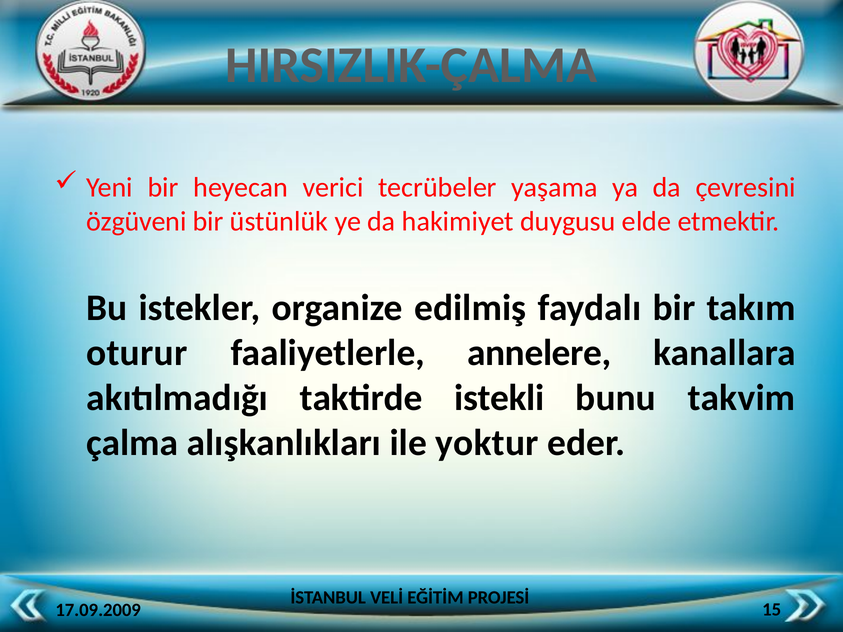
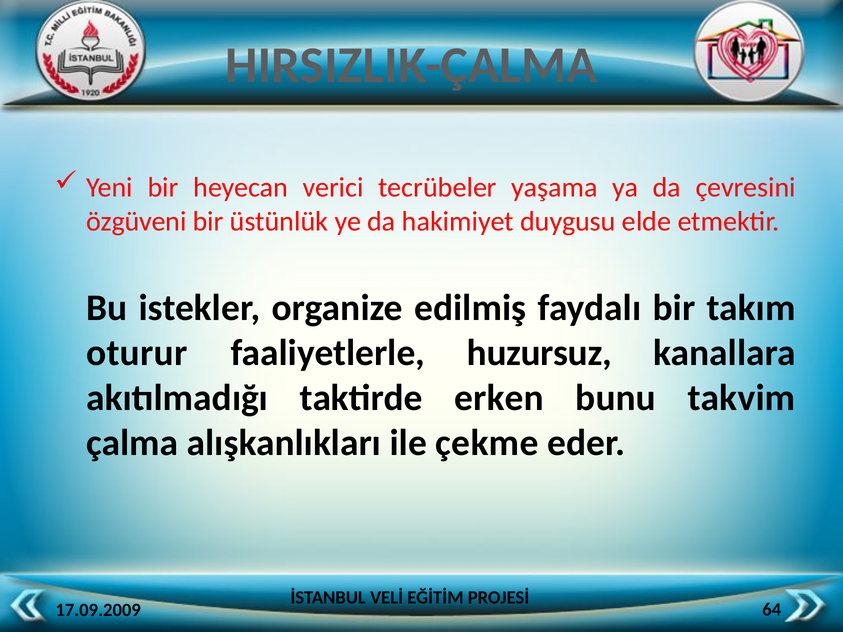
annelere: annelere -> huzursuz (539, 353)
istekli: istekli -> erken (499, 398)
yoktur: yoktur -> çekme (487, 443)
15: 15 -> 64 (772, 610)
